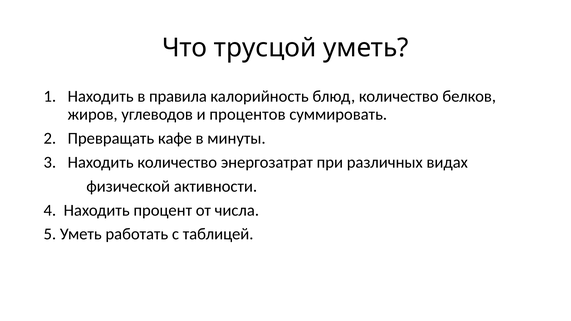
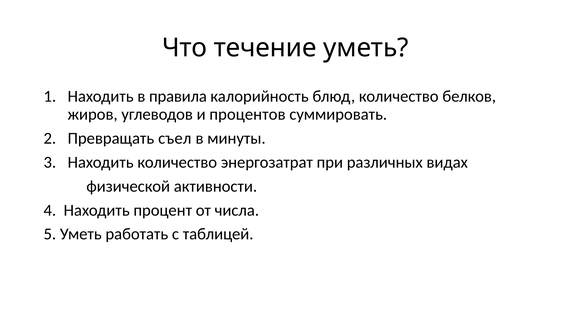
трусцой: трусцой -> течение (265, 48)
кафе: кафе -> съел (175, 138)
